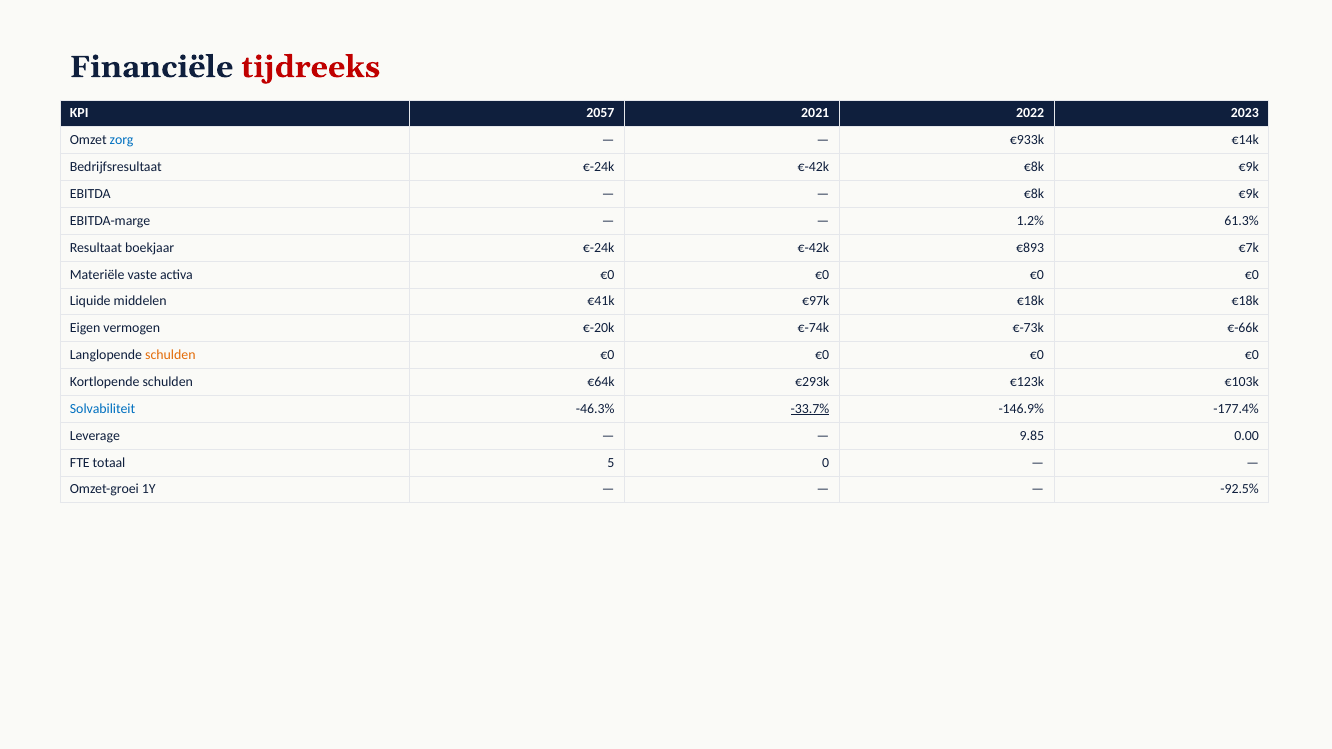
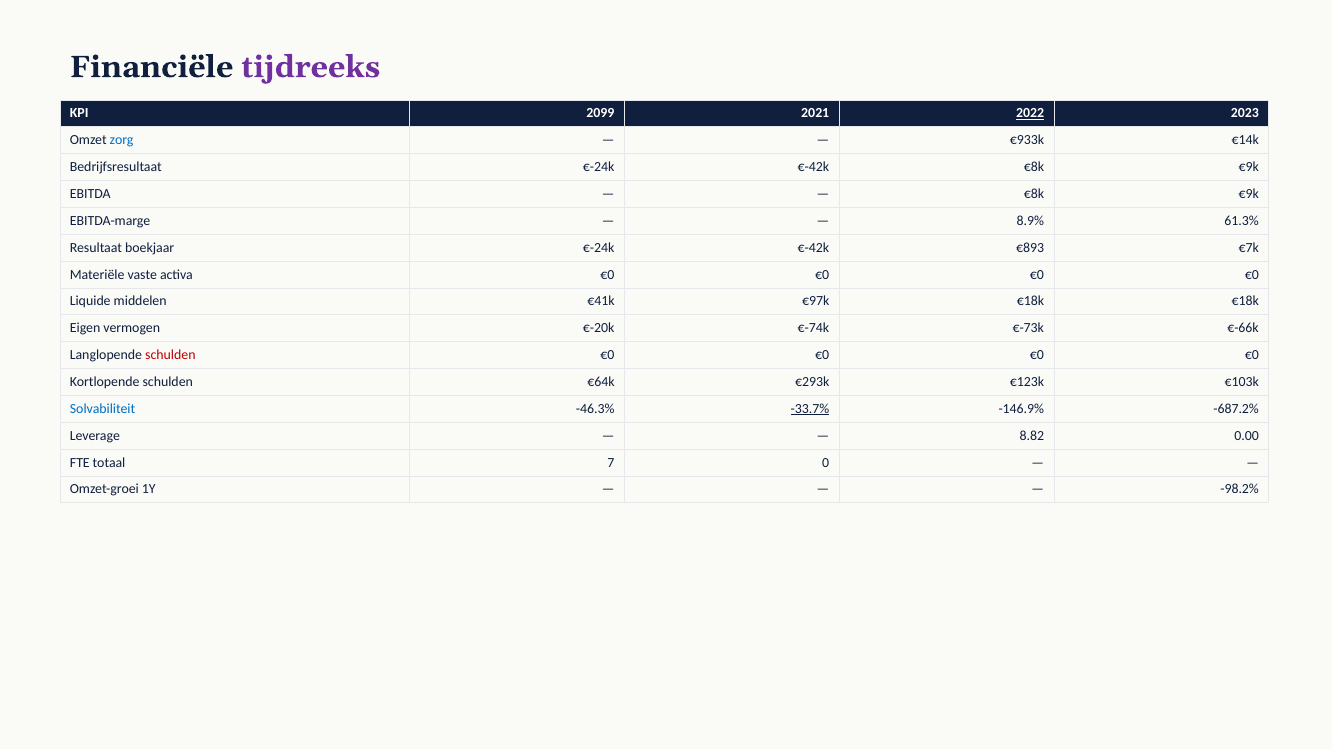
tijdreeks colour: red -> purple (311, 67)
2057: 2057 -> 2099 (600, 113)
2022 underline: none -> present (1030, 113)
1.2%: 1.2% -> 8.9% (1030, 221)
schulden colour: orange -> red (170, 355)
-177.4%: -177.4% -> -687.2% (1236, 409)
9.85: 9.85 -> 8.82 (1032, 436)
5: 5 -> 7 (611, 463)
-92.5%: -92.5% -> -98.2% (1240, 490)
